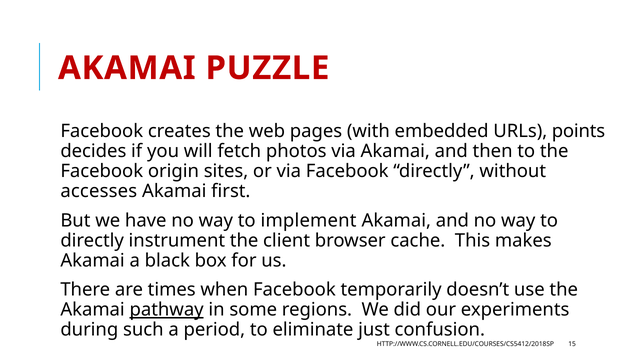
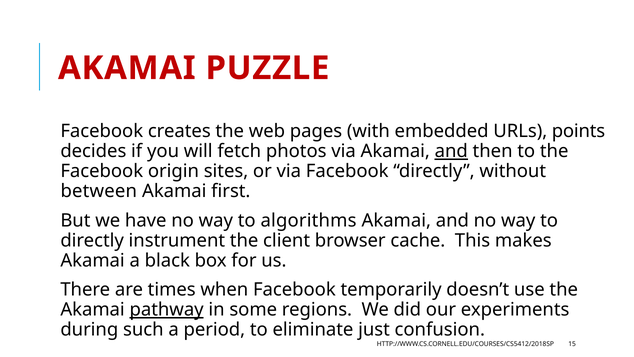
and underline: none -> present (451, 151)
accesses: accesses -> between (99, 191)
implement: implement -> algorithms (309, 220)
